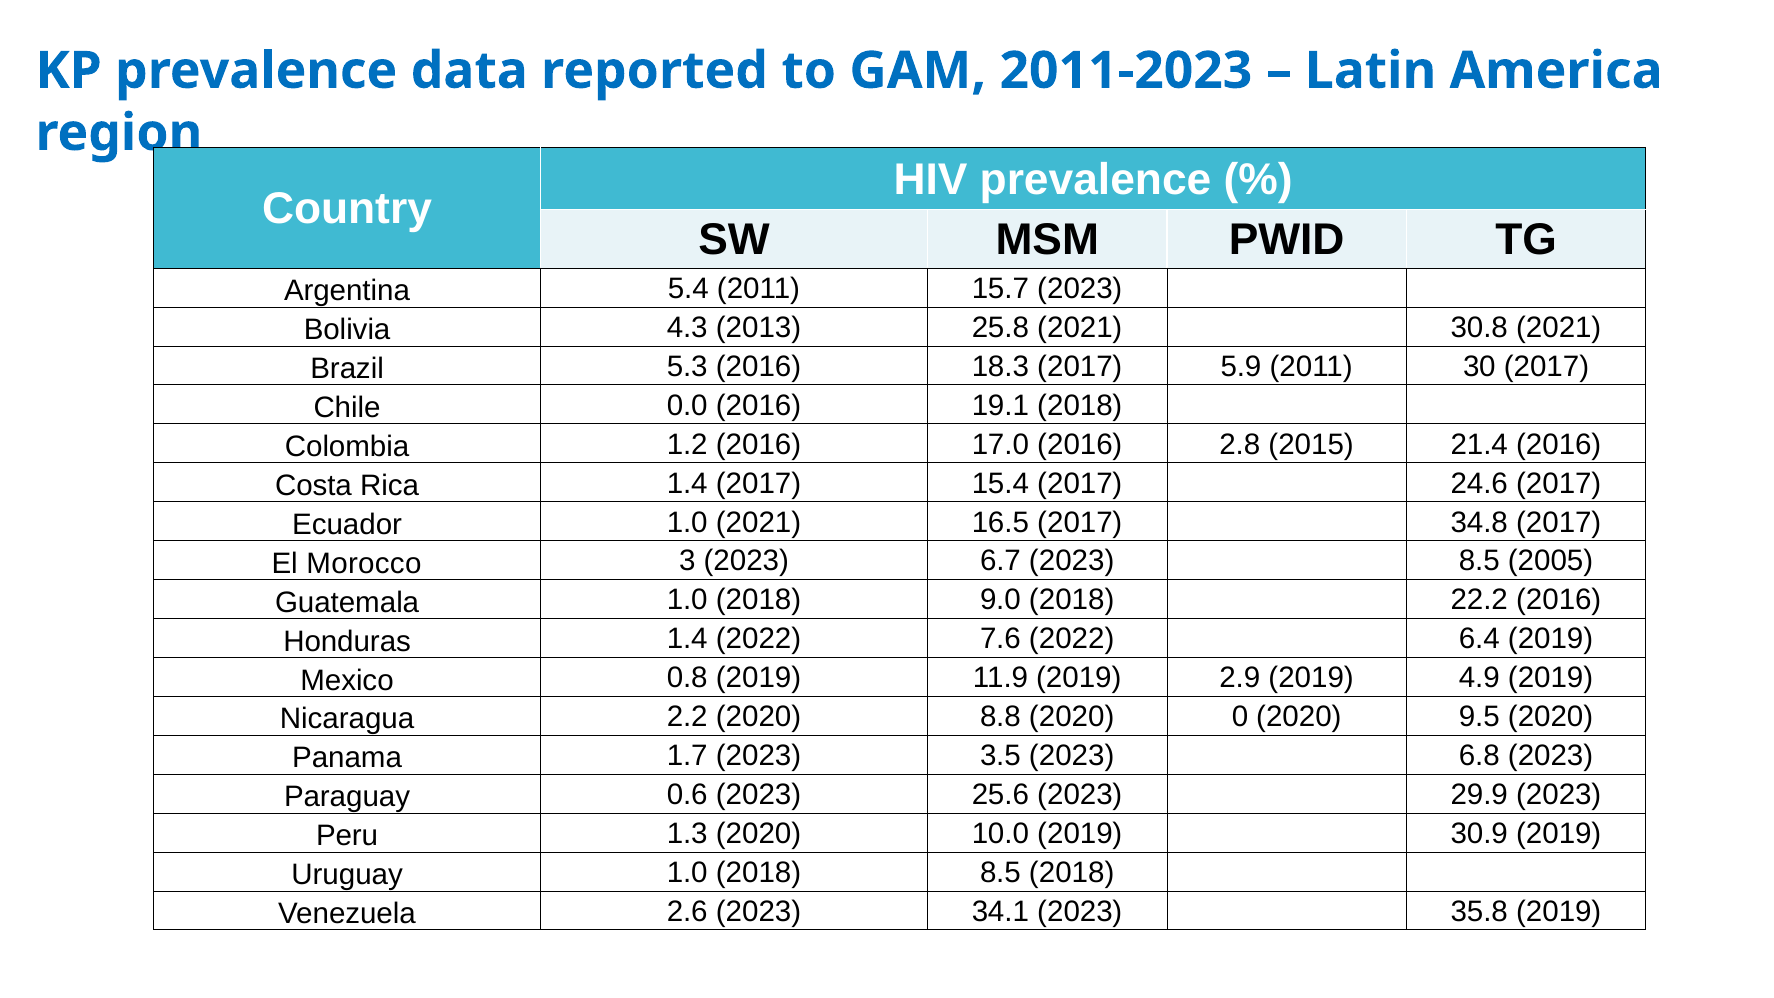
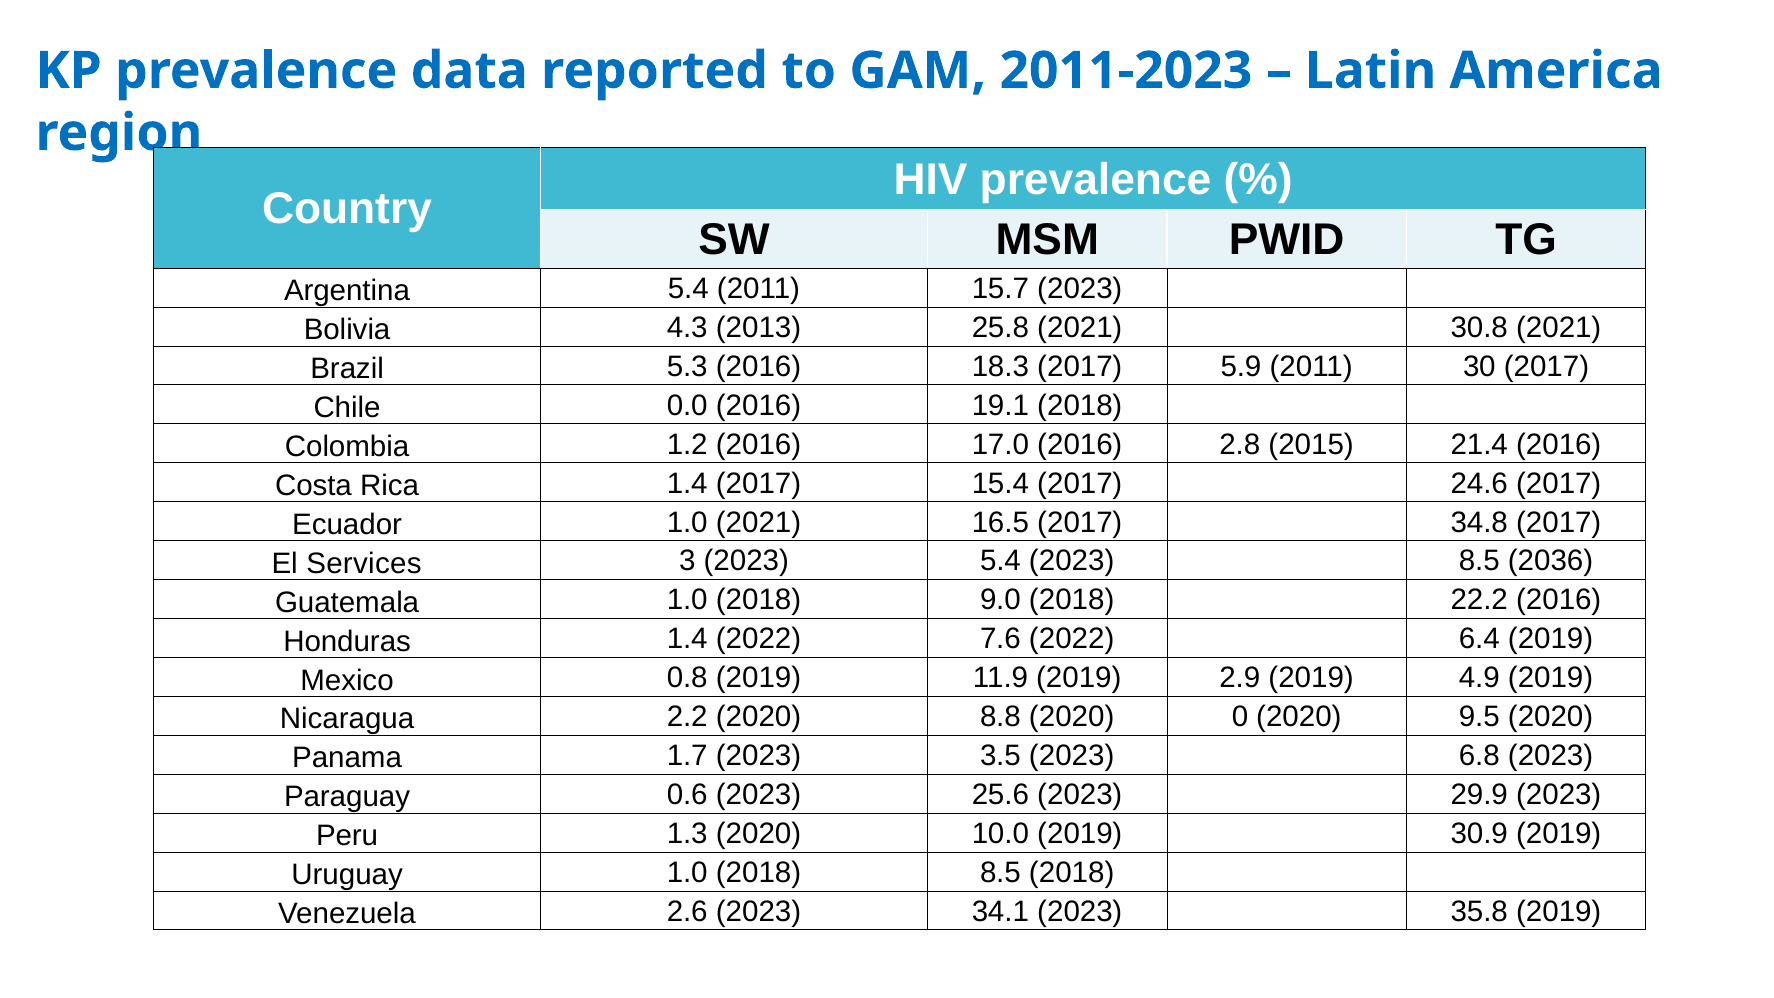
Morocco: Morocco -> Services (364, 563)
2023 6.7: 6.7 -> 5.4 (1000, 561)
2005: 2005 -> 2036 (1551, 561)
